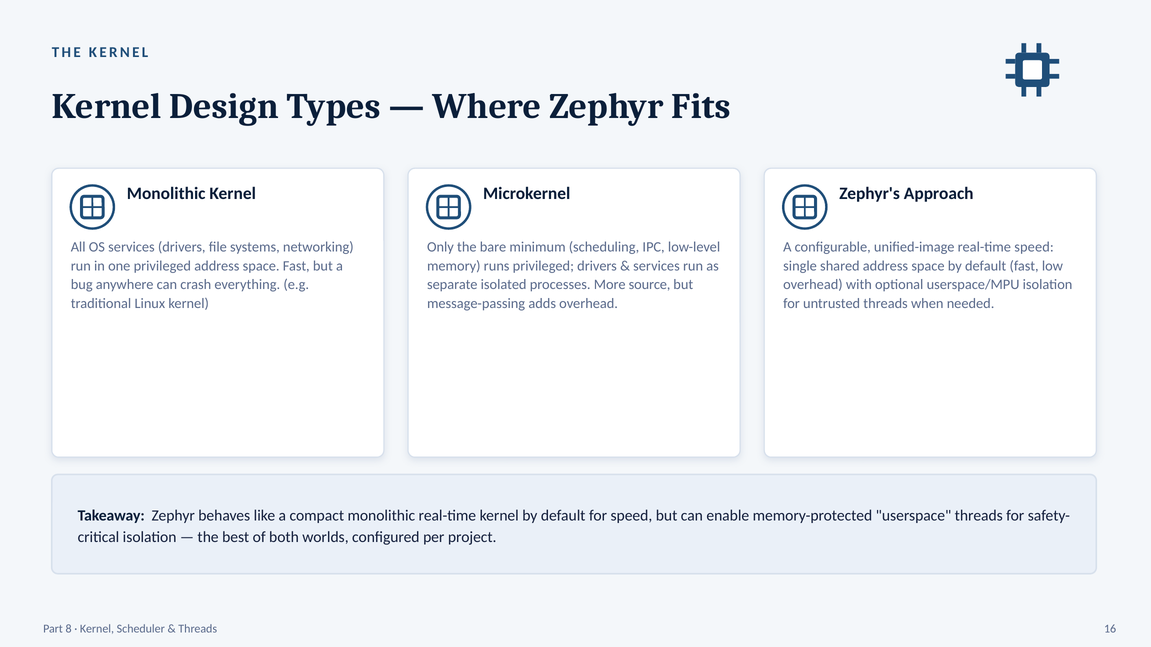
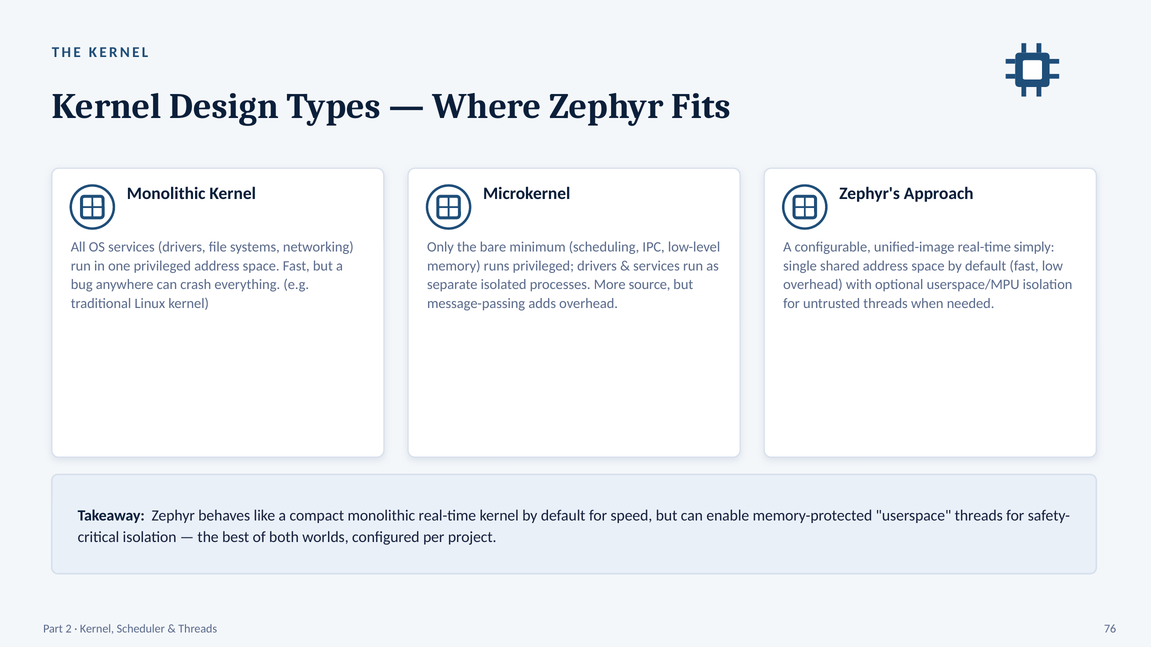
real-time speed: speed -> simply (1034, 247)
8: 8 -> 2 (69, 629)
16: 16 -> 76 (1110, 629)
